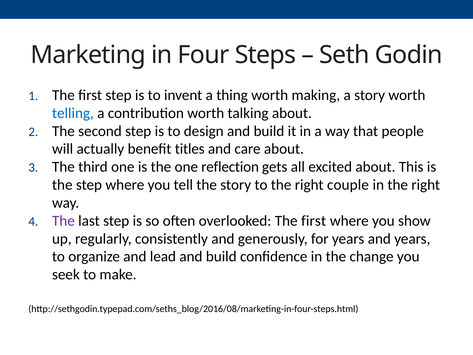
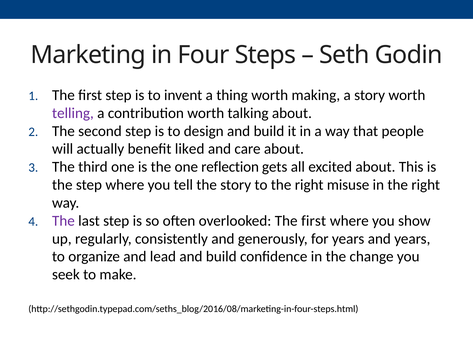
telling colour: blue -> purple (73, 113)
titles: titles -> liked (190, 149)
couple: couple -> misuse (348, 185)
